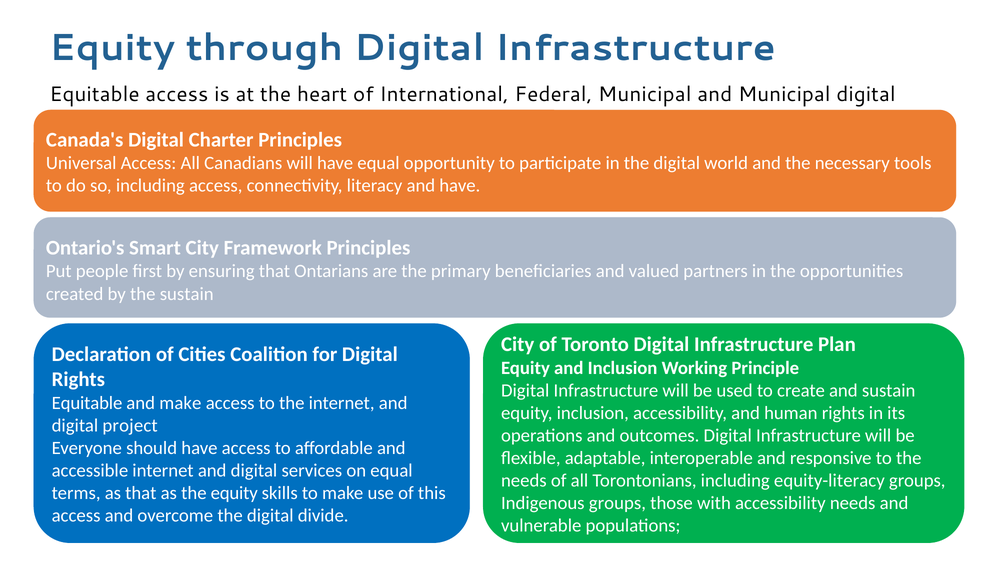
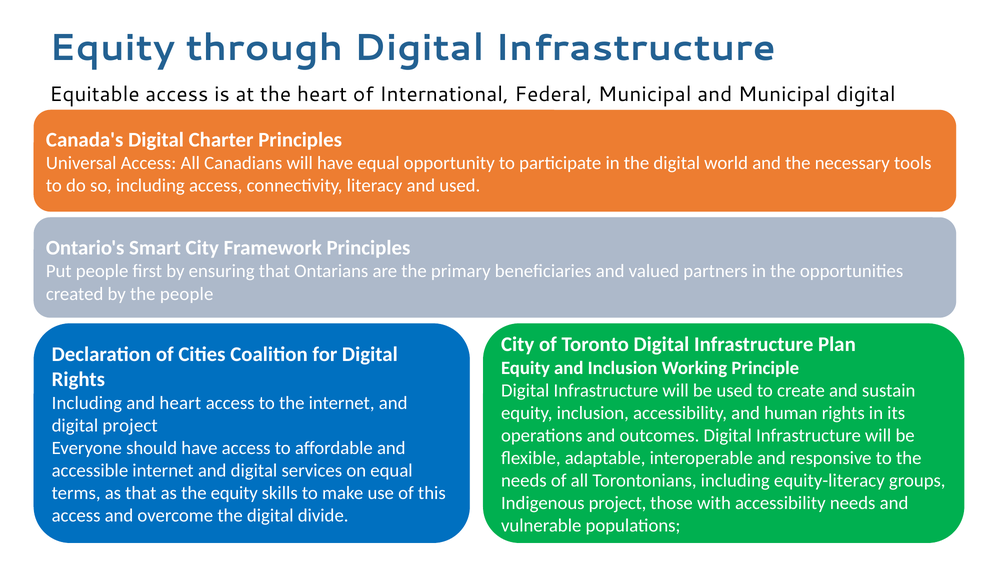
and have: have -> used (460, 186)
the sustain: sustain -> people (187, 294)
Equitable: Equitable -> Including (87, 403)
and make: make -> heart (180, 403)
Indigenous groups: groups -> project (618, 503)
